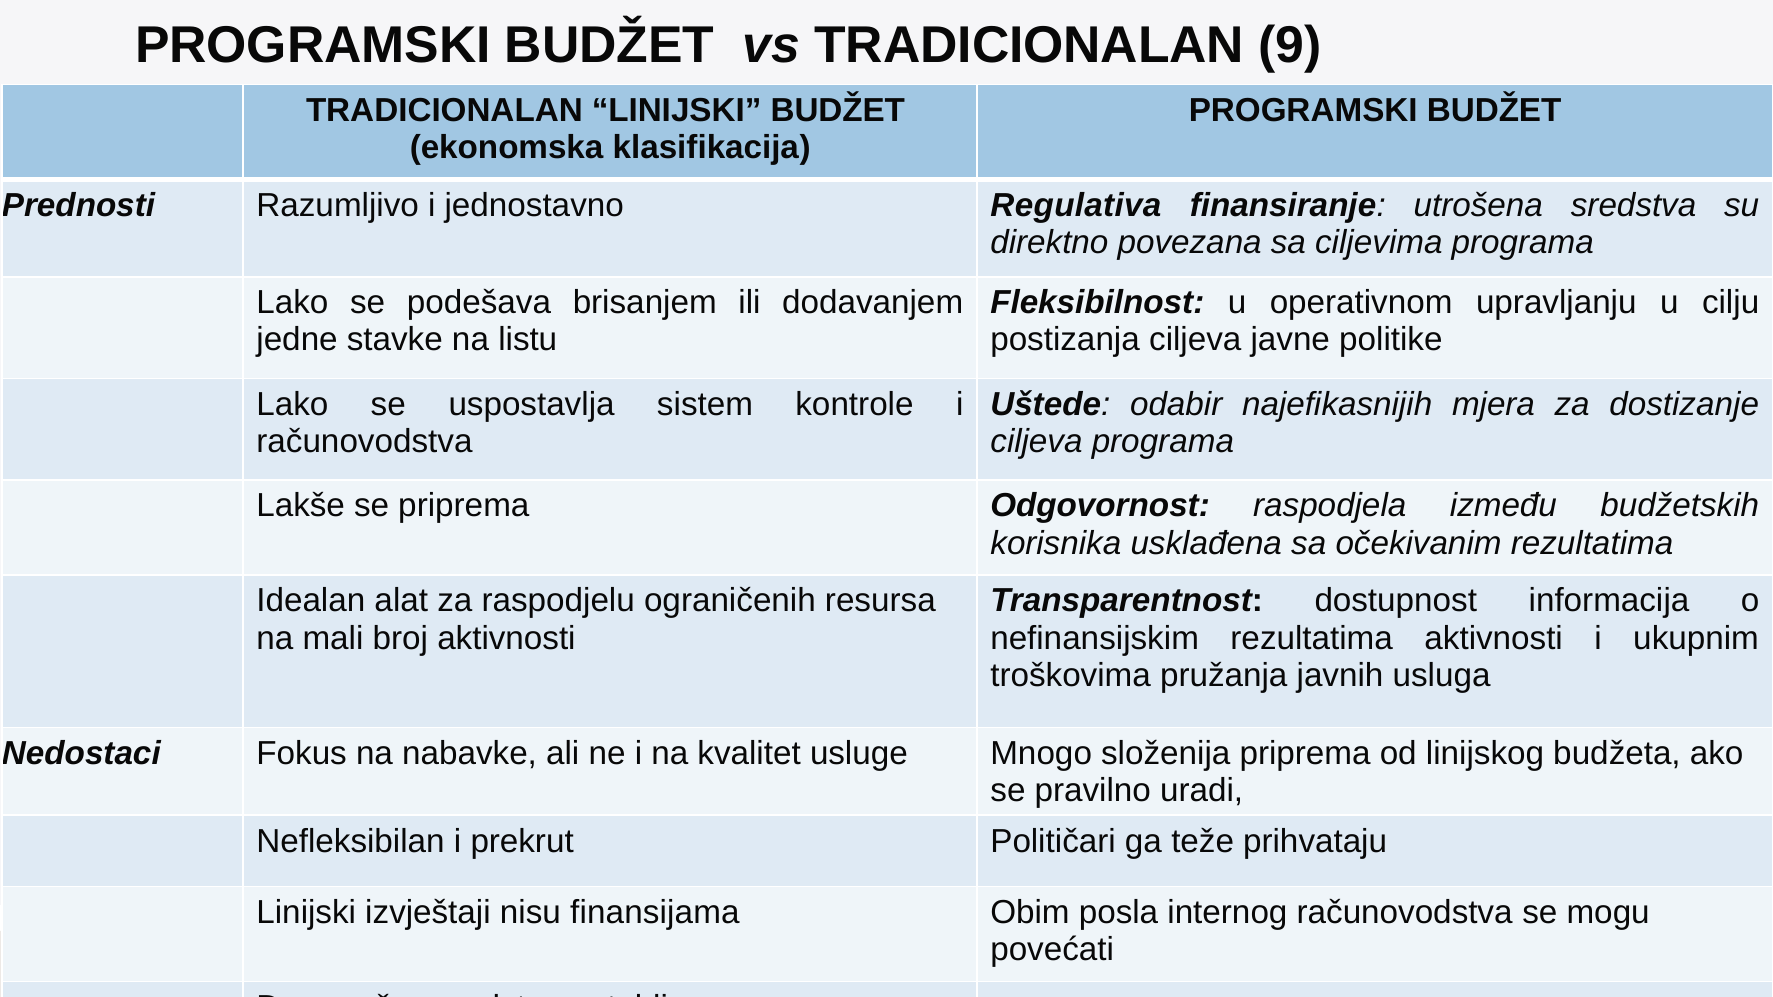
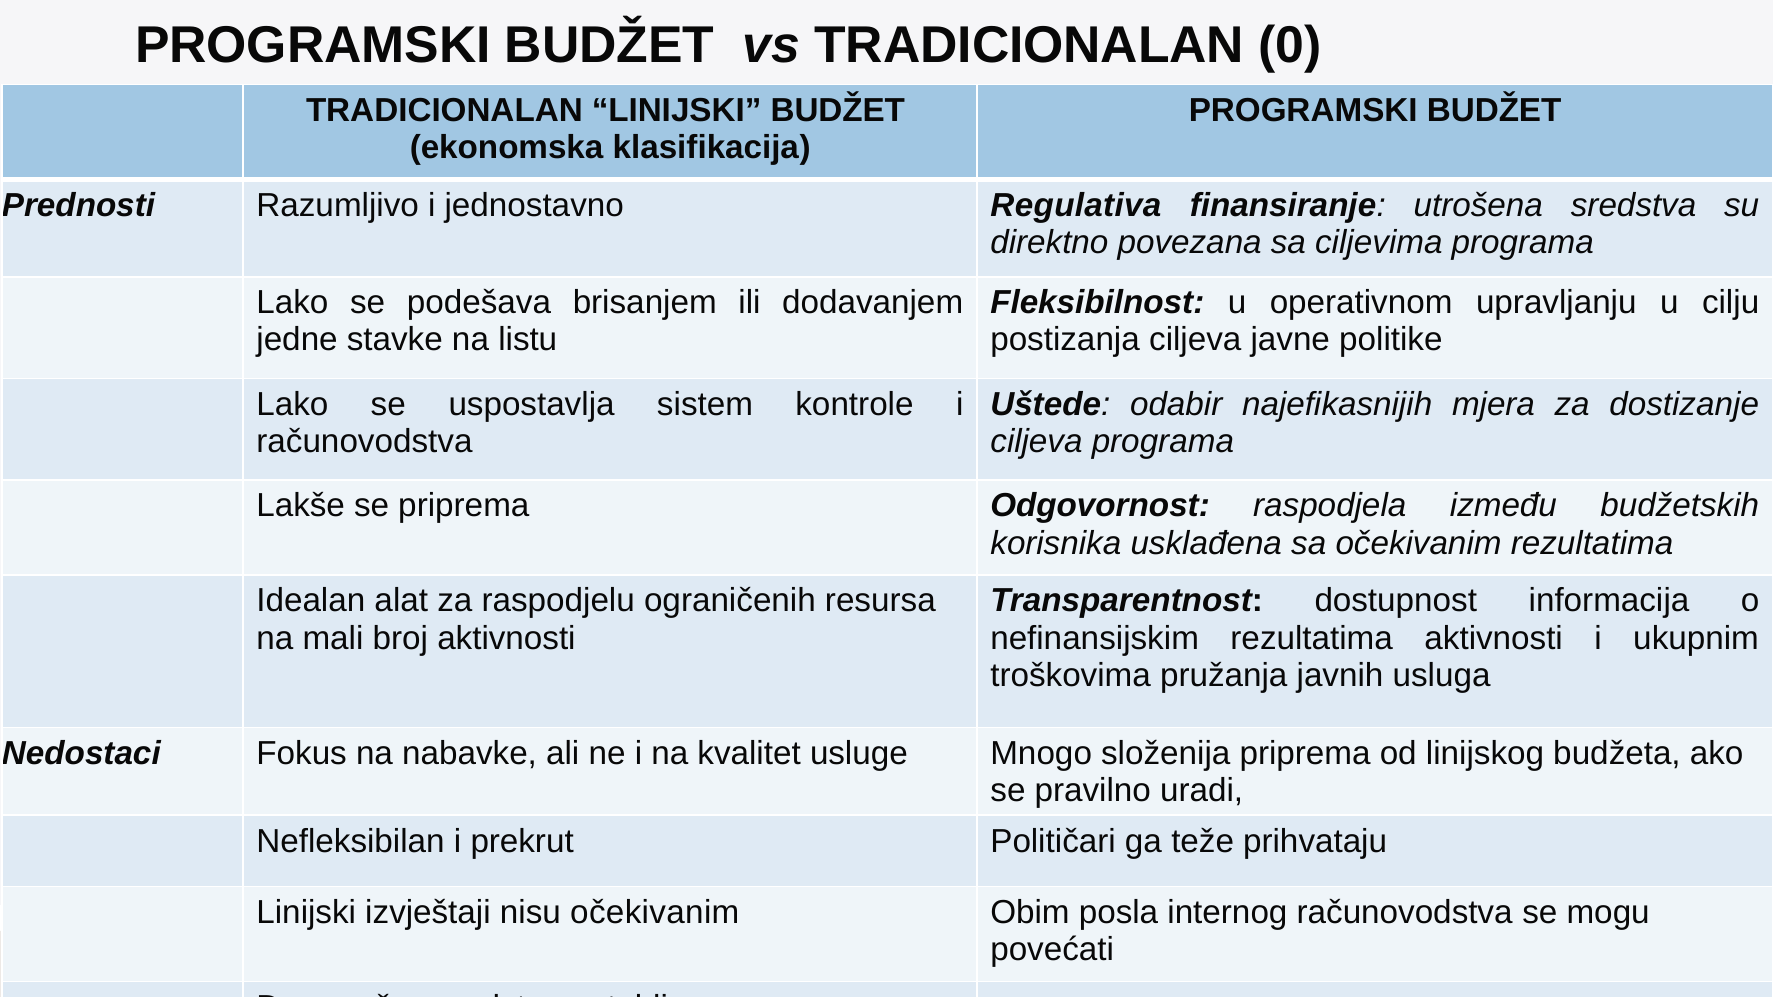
9: 9 -> 0 (1290, 46)
nisu finansijama: finansijama -> očekivanim (655, 913)
